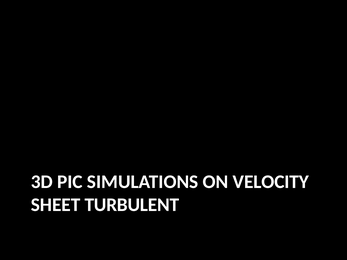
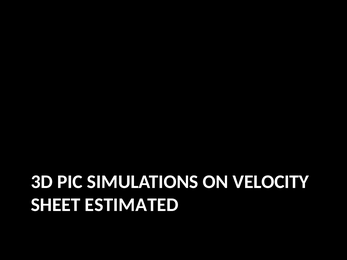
TURBULENT: TURBULENT -> ESTIMATED (132, 205)
